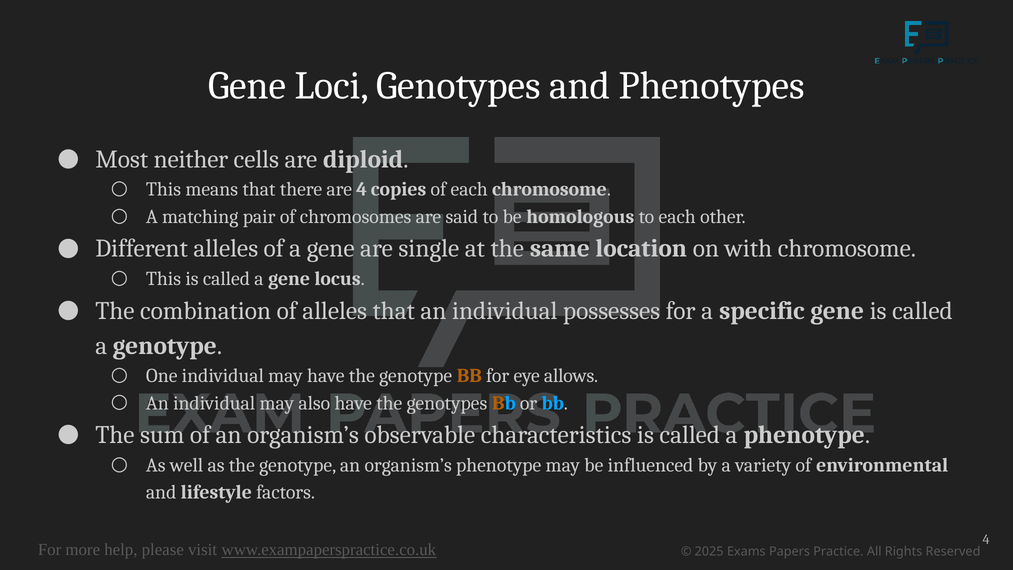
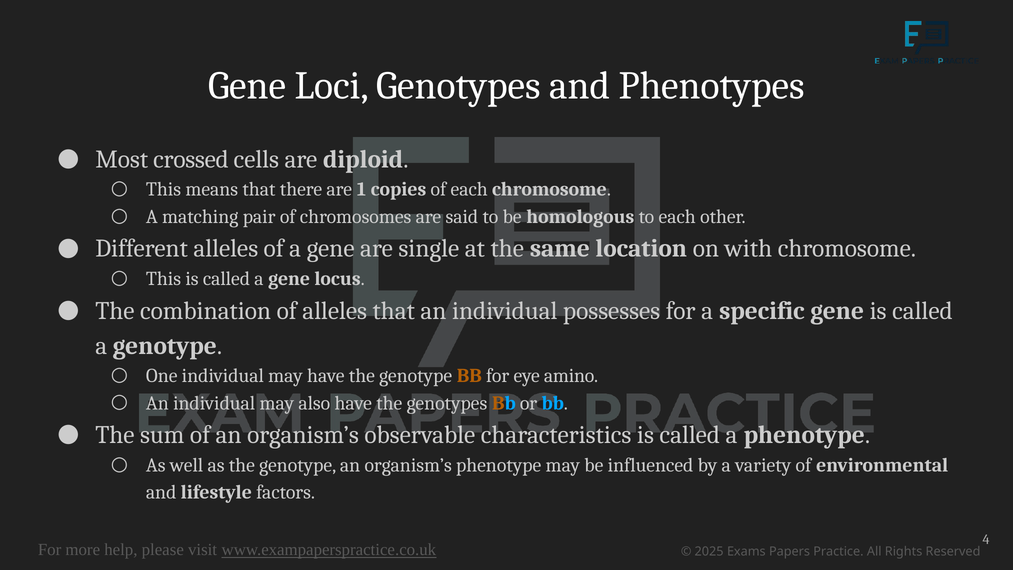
neither: neither -> crossed (191, 159)
are 4: 4 -> 1 (361, 189)
allows: allows -> amino (571, 376)
